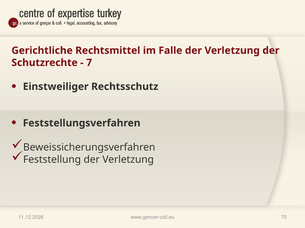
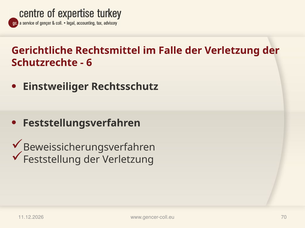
7: 7 -> 6 (89, 63)
